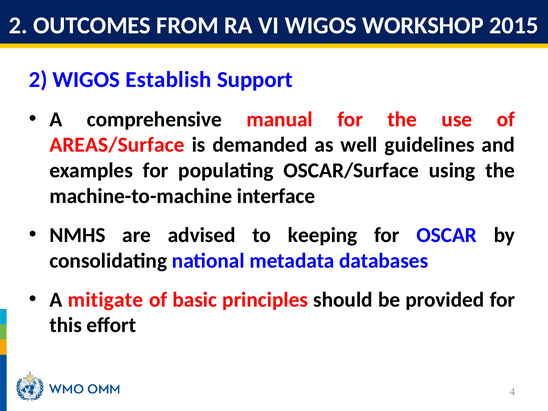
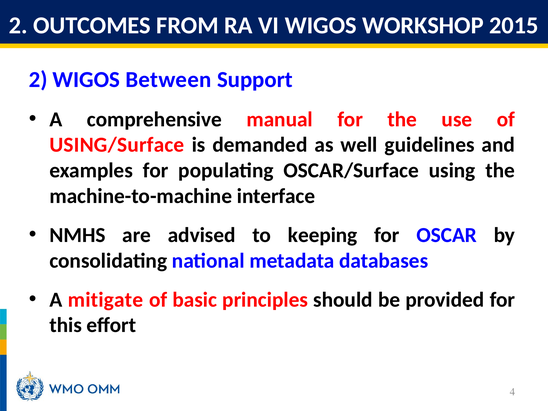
Establish: Establish -> Between (168, 80)
AREAS/Surface: AREAS/Surface -> USING/Surface (117, 145)
